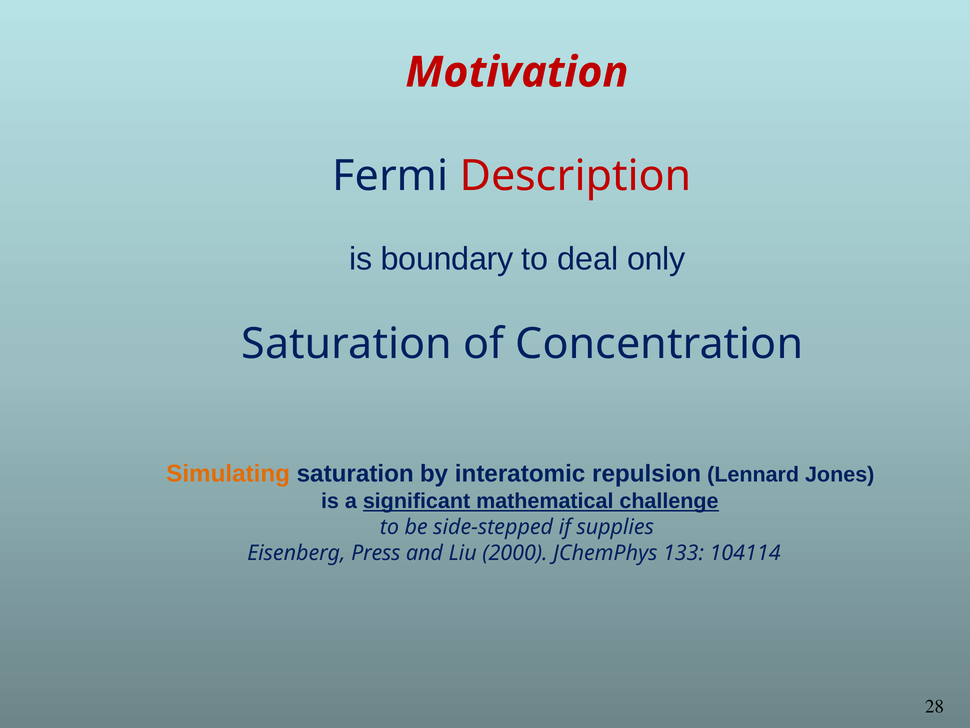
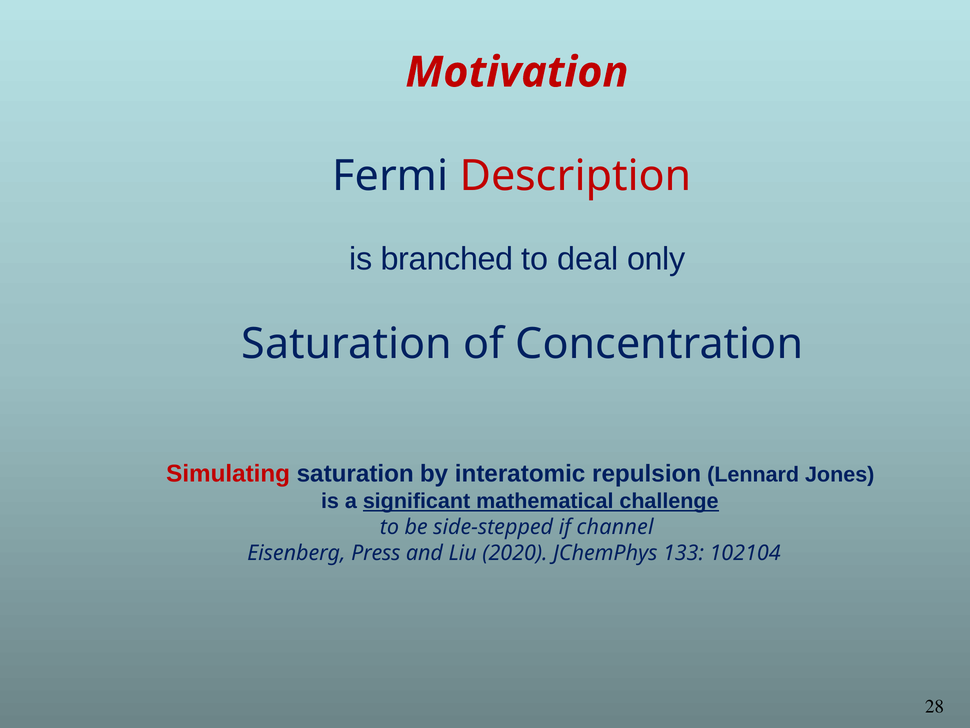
boundary: boundary -> branched (447, 259)
Simulating colour: orange -> red (228, 474)
supplies: supplies -> channel (615, 527)
2000: 2000 -> 2020 (515, 553)
104114: 104114 -> 102104 (745, 553)
